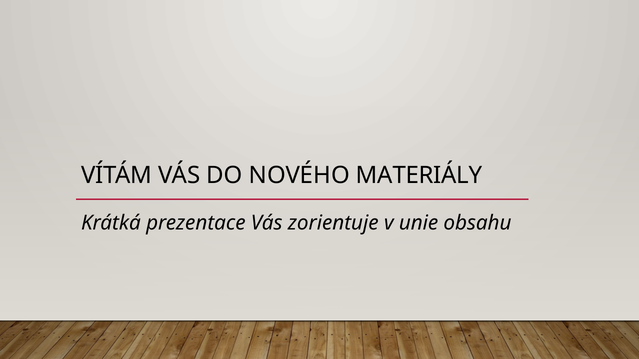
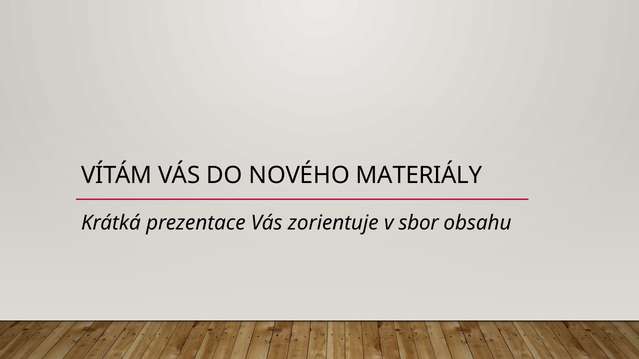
unie: unie -> sbor (419, 223)
